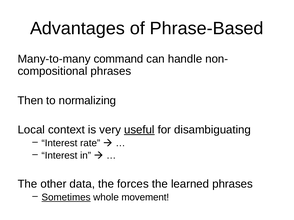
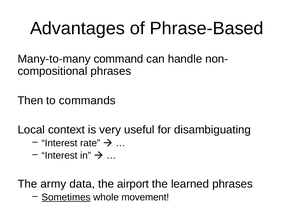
normalizing: normalizing -> commands (87, 101)
useful underline: present -> none (139, 130)
other: other -> army (53, 184)
forces: forces -> airport (133, 184)
